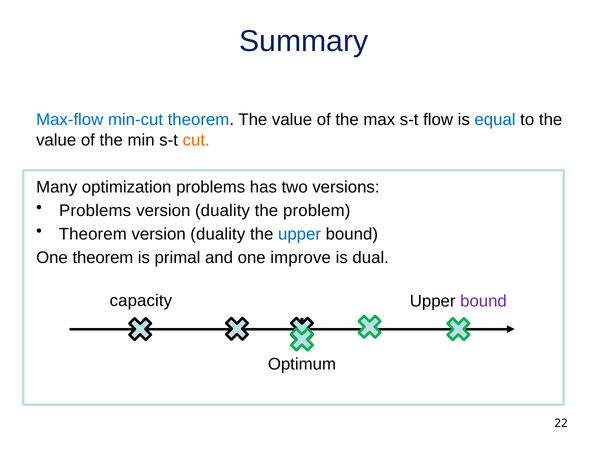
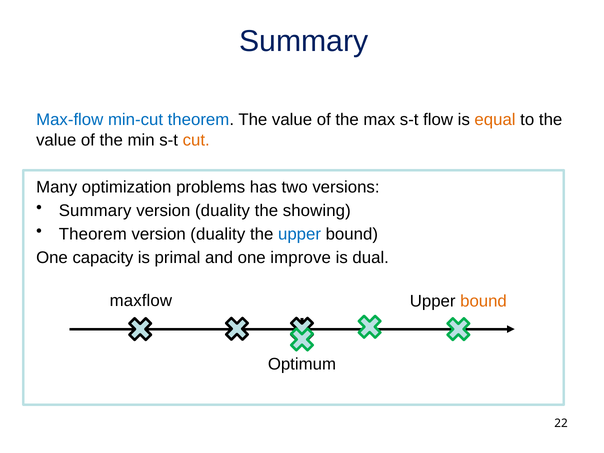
equal colour: blue -> orange (495, 120)
Problems: Problems -> Summary (95, 211)
problem: problem -> showing (317, 211)
One theorem: theorem -> capacity (103, 258)
capacity: capacity -> maxflow (141, 301)
bound colour: purple -> orange (484, 301)
